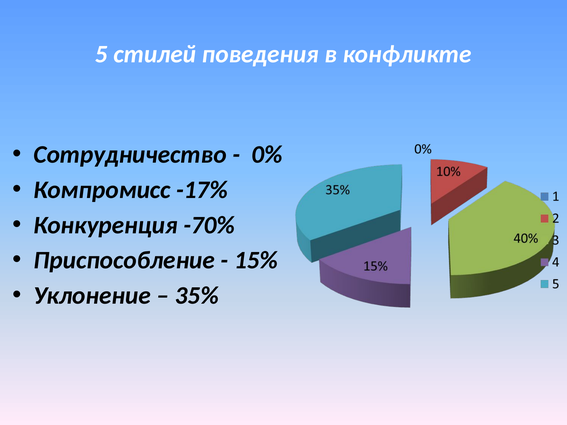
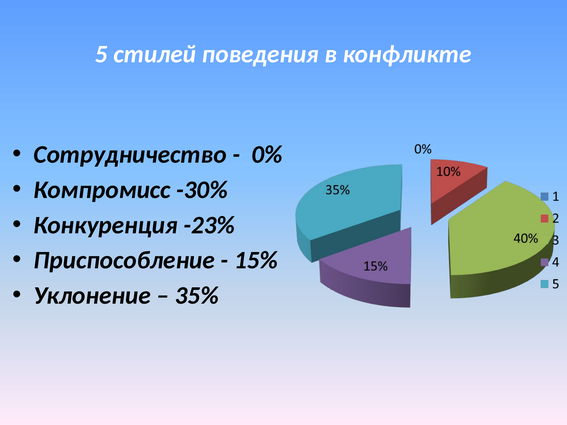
-17%: -17% -> -30% (202, 190)
-70%: -70% -> -23% (209, 225)
